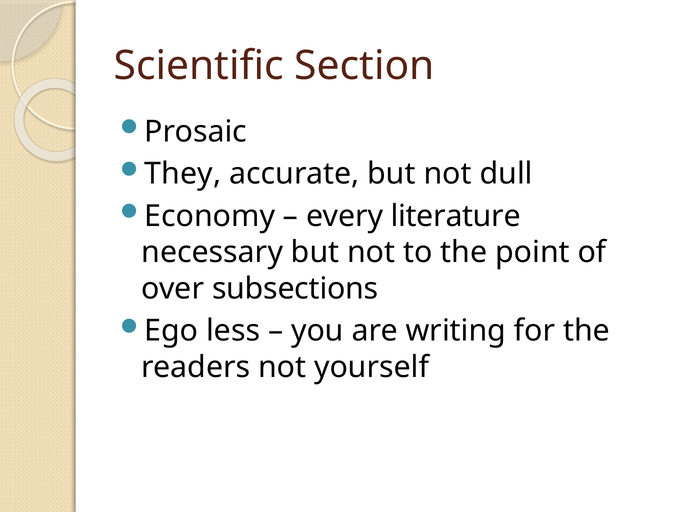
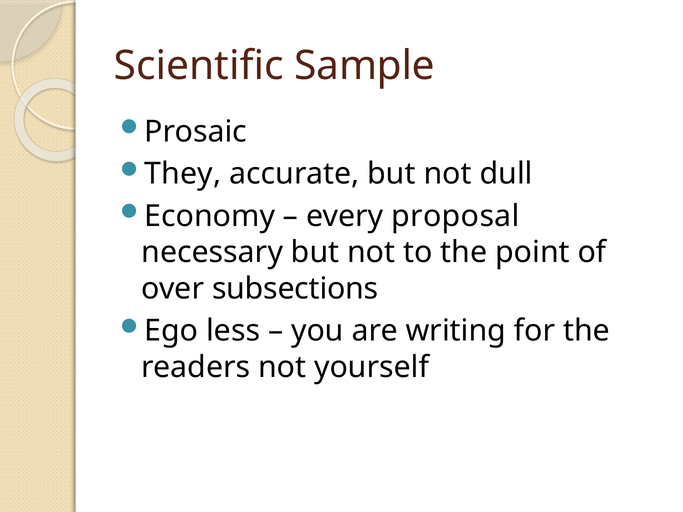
Section: Section -> Sample (365, 66)
literature: literature -> proposal (455, 216)
